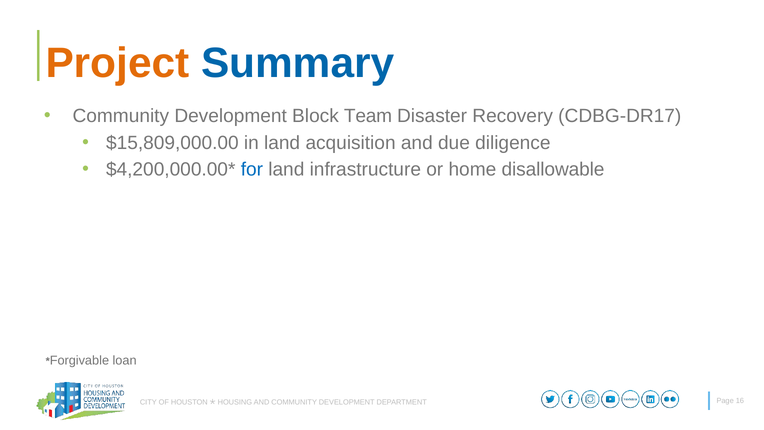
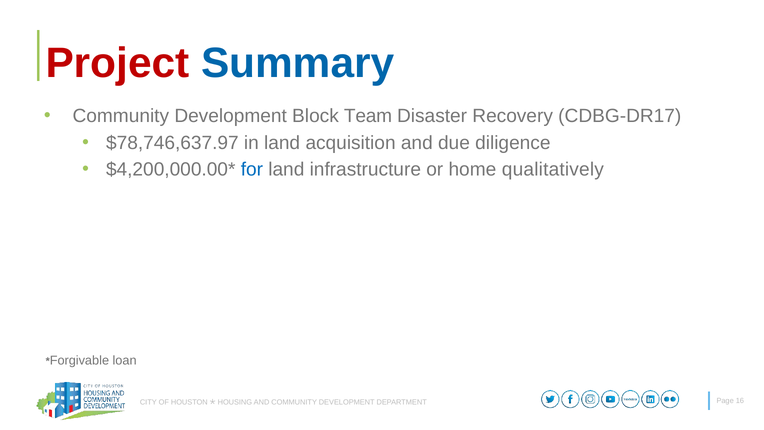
Project colour: orange -> red (118, 63)
$15,809,000.00: $15,809,000.00 -> $78,746,637.97 (172, 143)
disallowable: disallowable -> qualitatively (553, 169)
